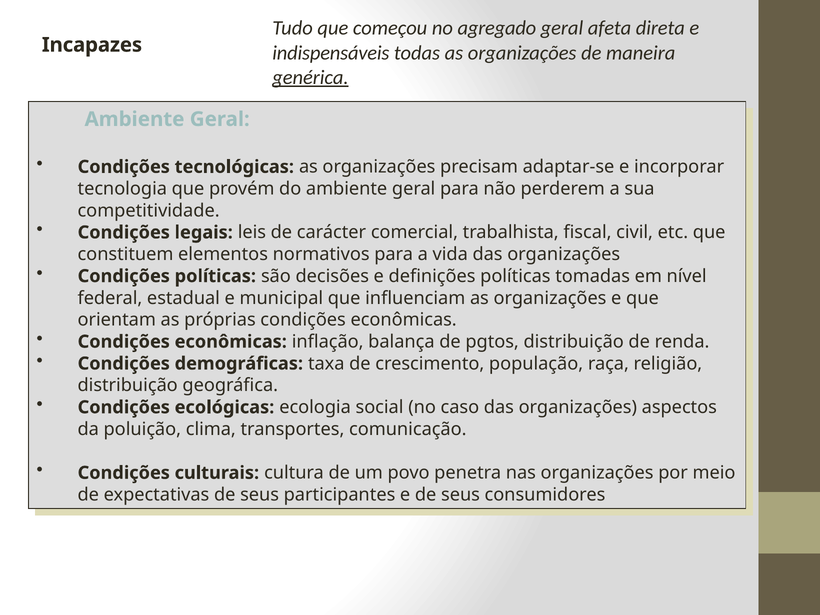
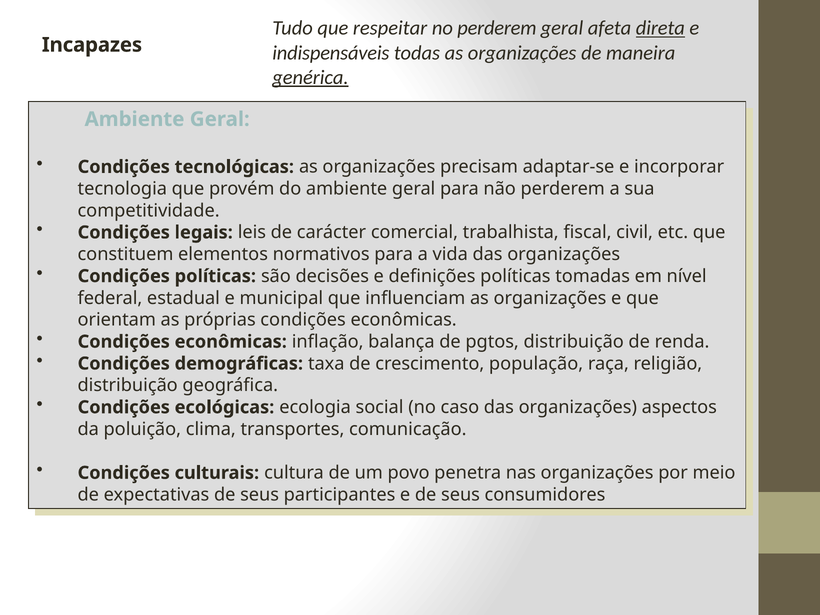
começou: começou -> respeitar (390, 28)
no agregado: agregado -> perderem (497, 28)
direta underline: none -> present (660, 28)
